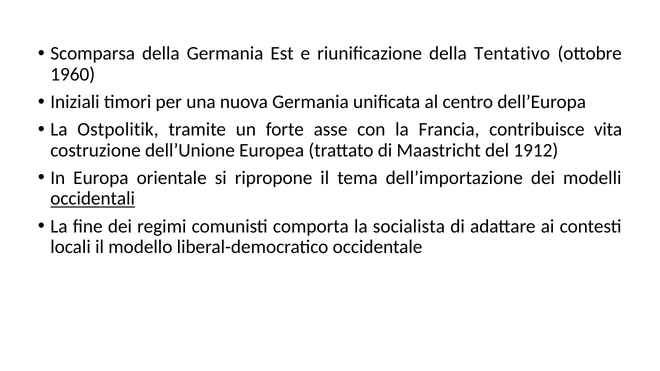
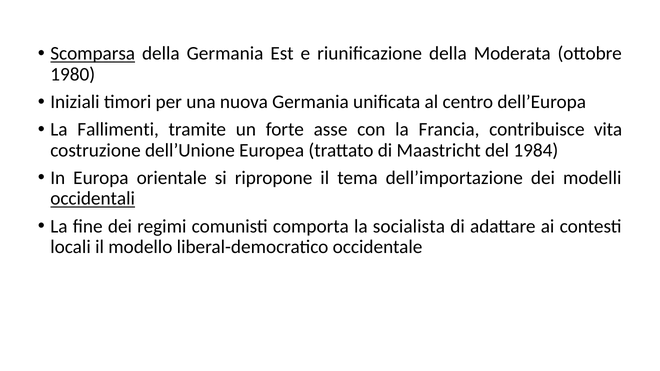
Scomparsa underline: none -> present (93, 54)
Tentativo: Tentativo -> Moderata (512, 54)
1960: 1960 -> 1980 (73, 74)
Ostpolitik: Ostpolitik -> Fallimenti (118, 130)
1912: 1912 -> 1984 (536, 150)
